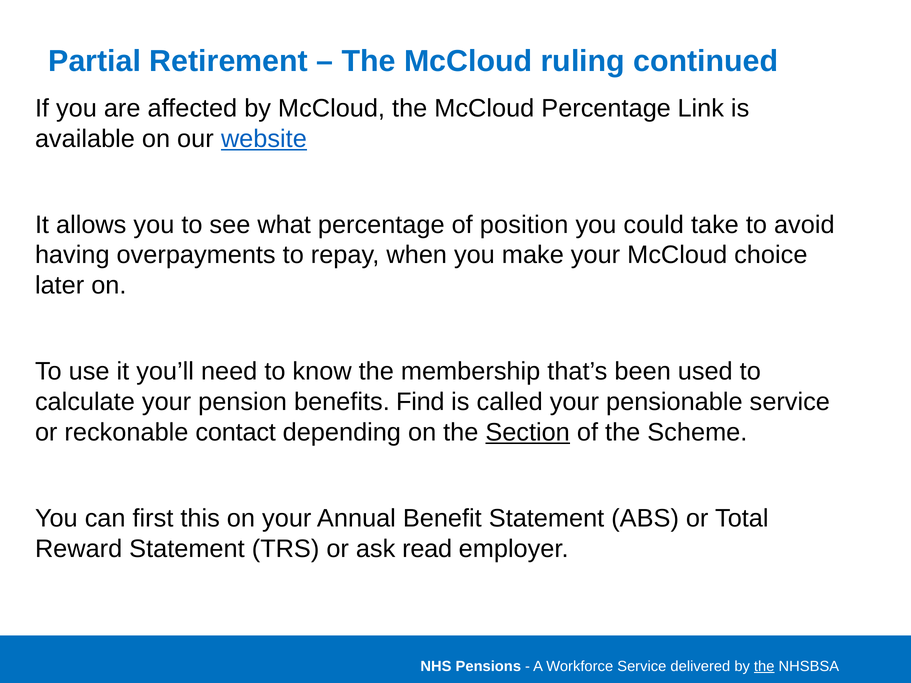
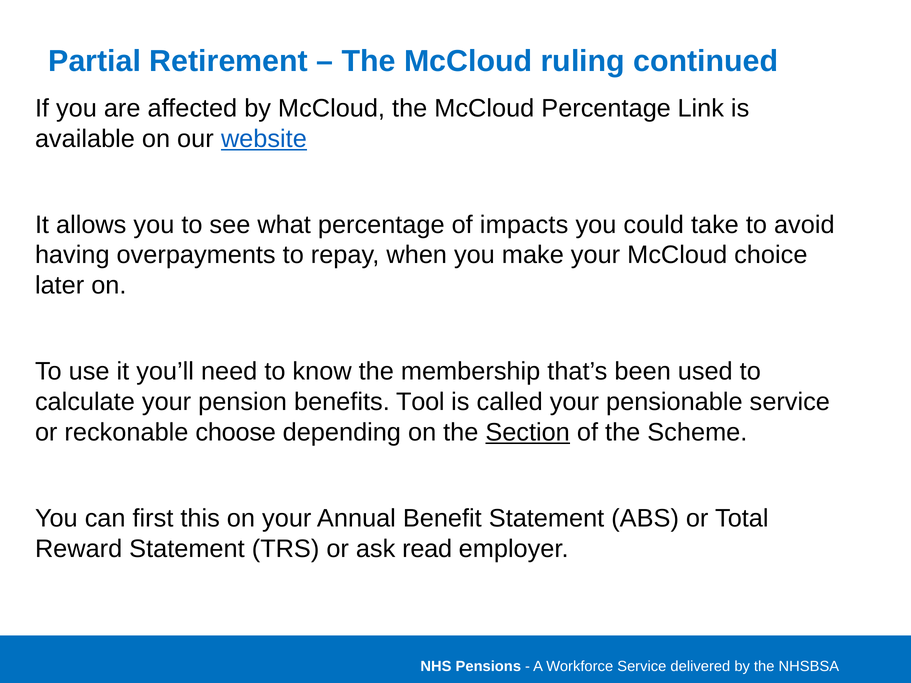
position: position -> impacts (524, 225)
Find: Find -> Tool (420, 402)
contact: contact -> choose (236, 432)
the underline: present -> none (764, 667)
